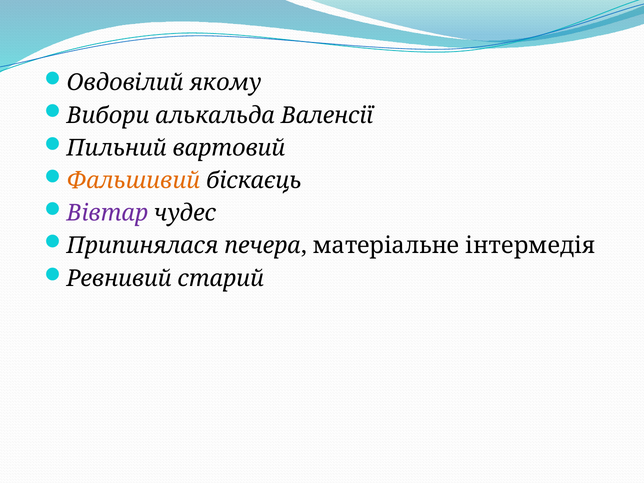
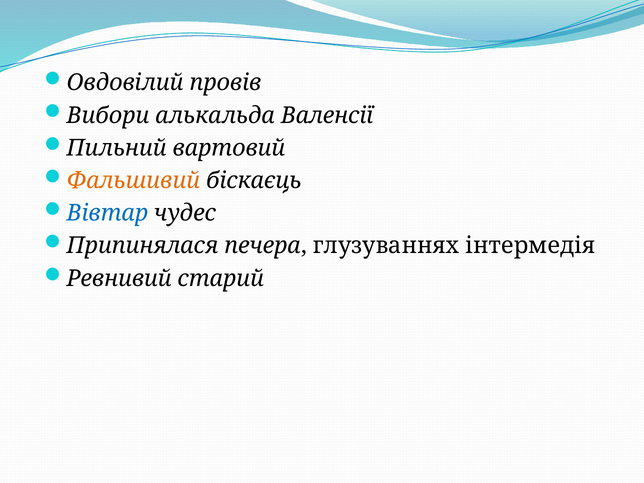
якому: якому -> провів (226, 83)
Вівтар colour: purple -> blue (107, 213)
матеріальне: матеріальне -> глузуваннях (386, 246)
